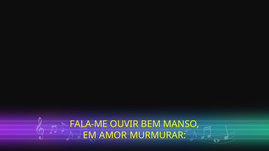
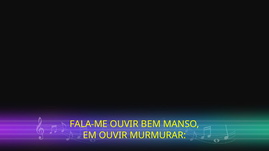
EM AMOR: AMOR -> OUVIR (113, 136)
